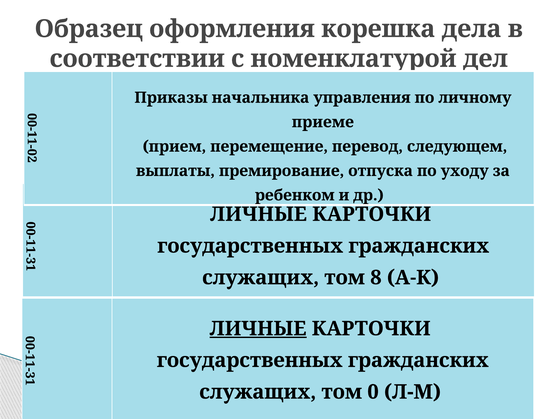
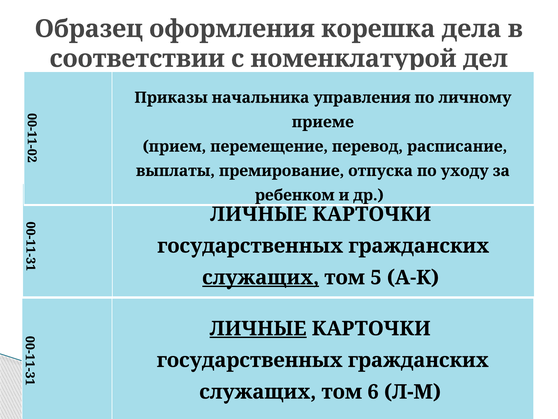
следующем: следующем -> расписание (457, 146)
служащих underline: none -> present (261, 277)
8: 8 -> 5 (376, 277)
том 0: 0 -> 6 (373, 392)
